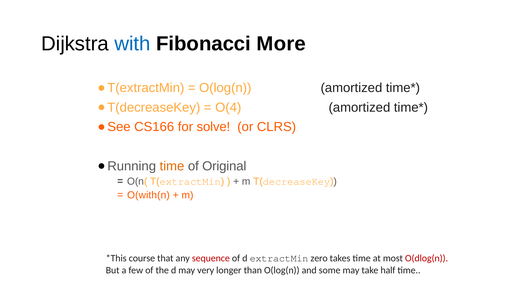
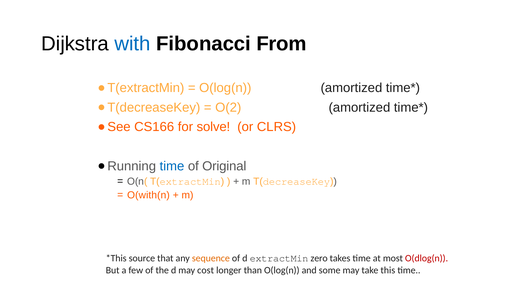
More: More -> From (281, 44)
O(4: O(4 -> O(2 (228, 107)
time colour: orange -> blue (172, 166)
course: course -> source (142, 259)
sequence colour: red -> orange (211, 259)
very: very -> cost (206, 270)
half: half -> this (388, 270)
